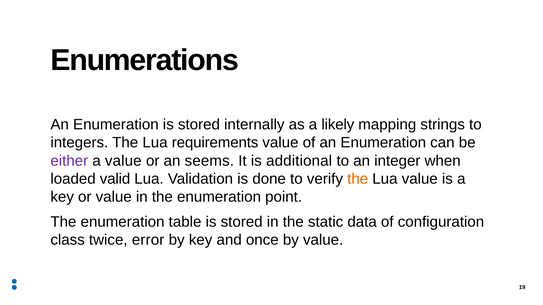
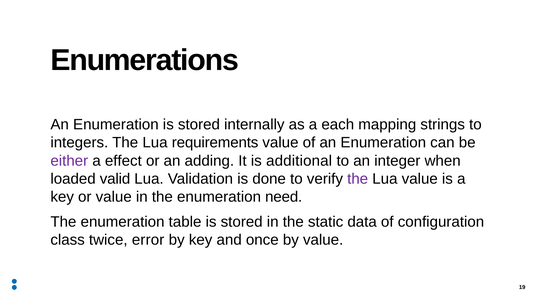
likely: likely -> each (338, 125)
a value: value -> effect (123, 161)
seems: seems -> adding (209, 161)
the colour: orange -> purple (358, 179)
point: point -> need (284, 197)
